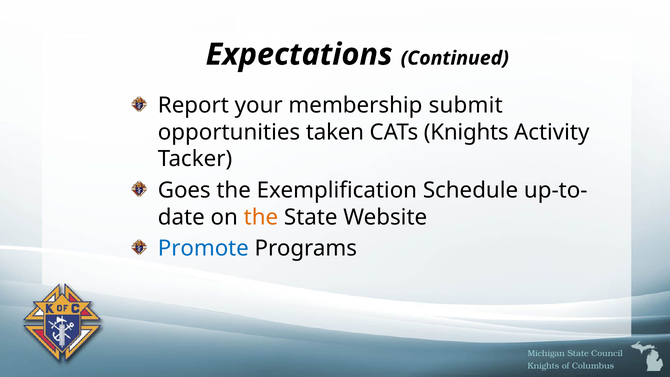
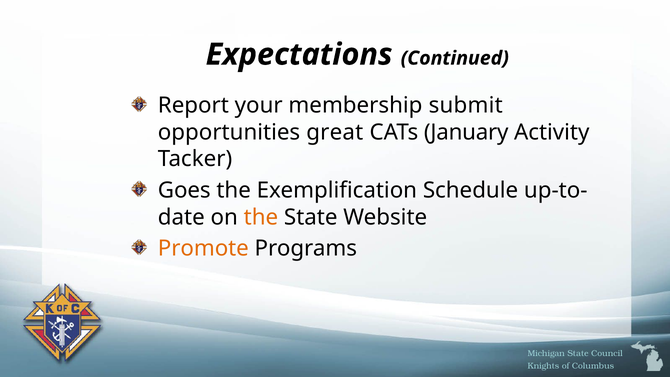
taken: taken -> great (335, 132)
CATs Knights: Knights -> January (466, 132)
Promote colour: blue -> orange (203, 248)
